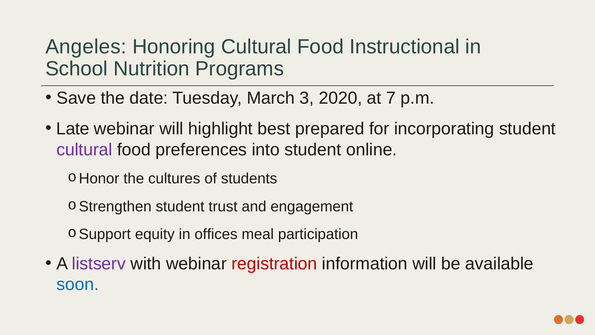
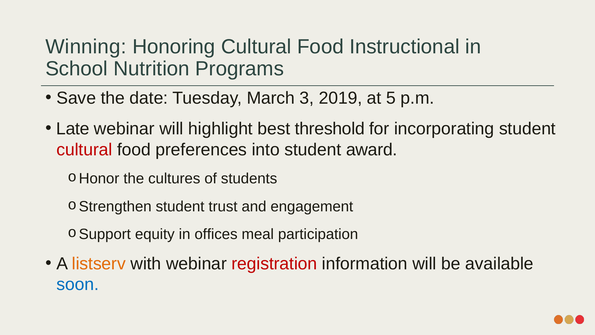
Angeles: Angeles -> Winning (86, 47)
2020: 2020 -> 2019 (341, 98)
7: 7 -> 5 (391, 98)
prepared: prepared -> threshold (330, 129)
cultural colour: purple -> red (84, 149)
online: online -> award (372, 149)
listserv colour: purple -> orange (99, 263)
